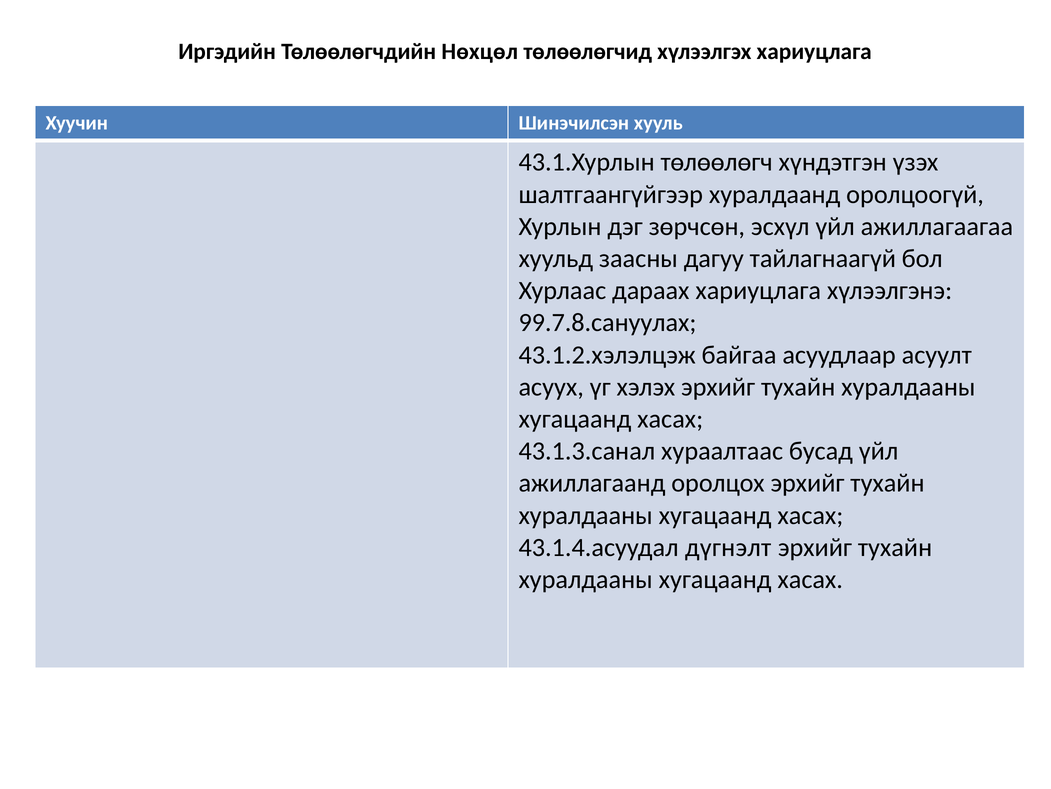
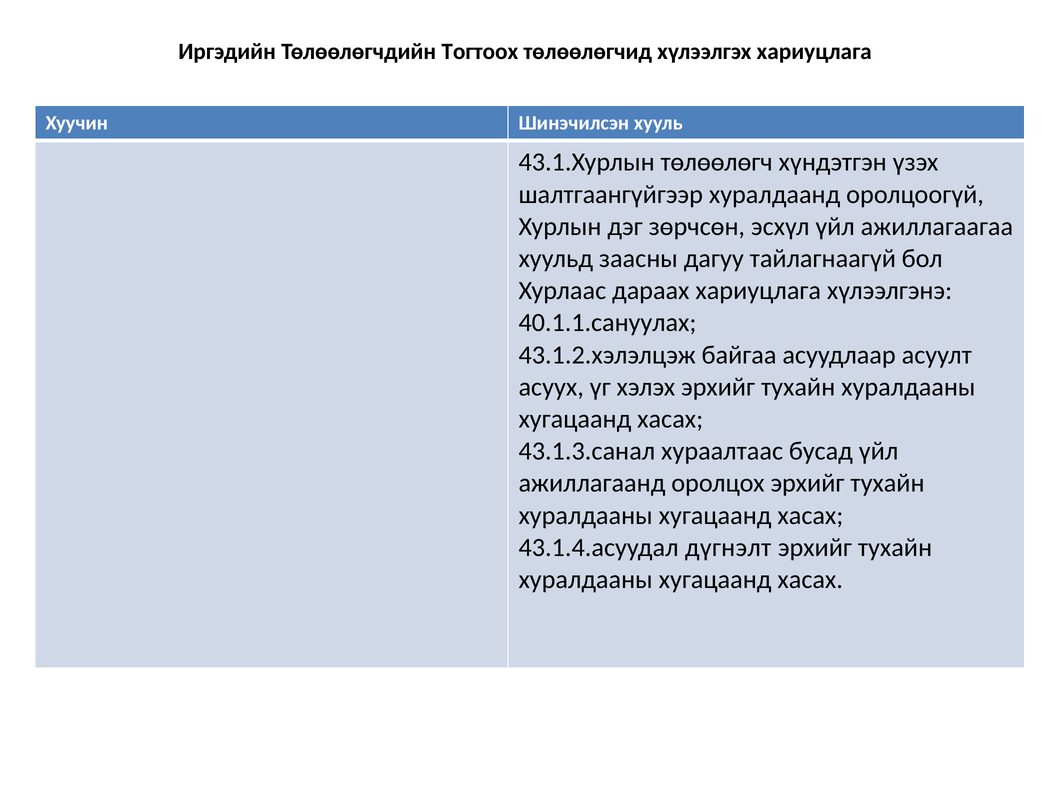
Нөхцөл: Нөхцөл -> Тогтоох (480, 51)
99.7.8.сануулах: 99.7.8.сануулах -> 40.1.1.сануулах (607, 322)
